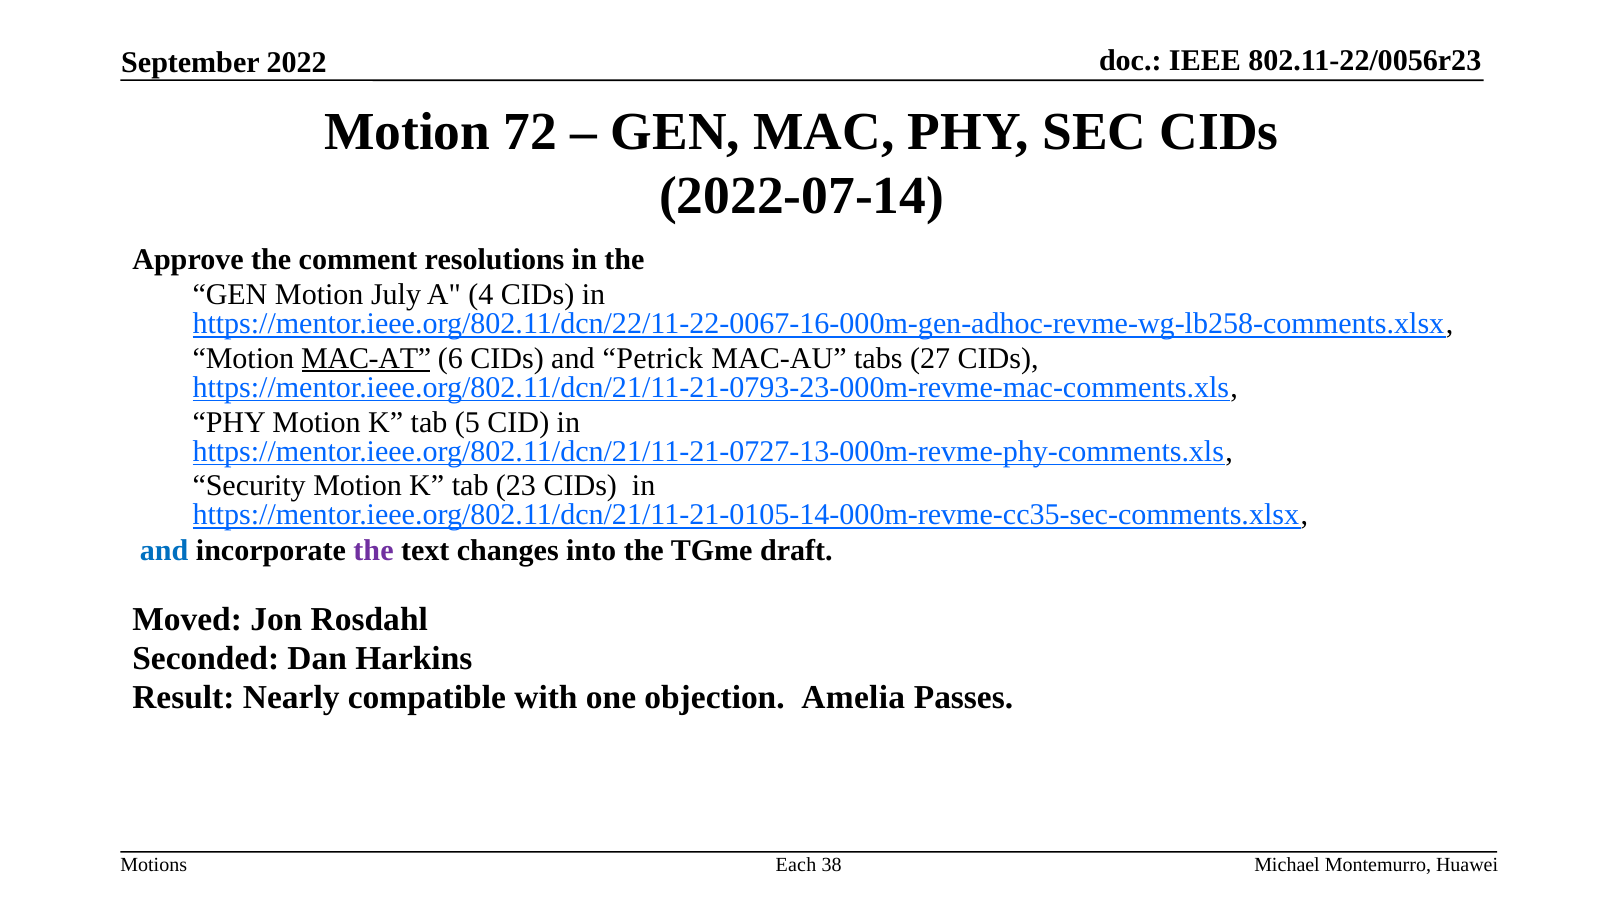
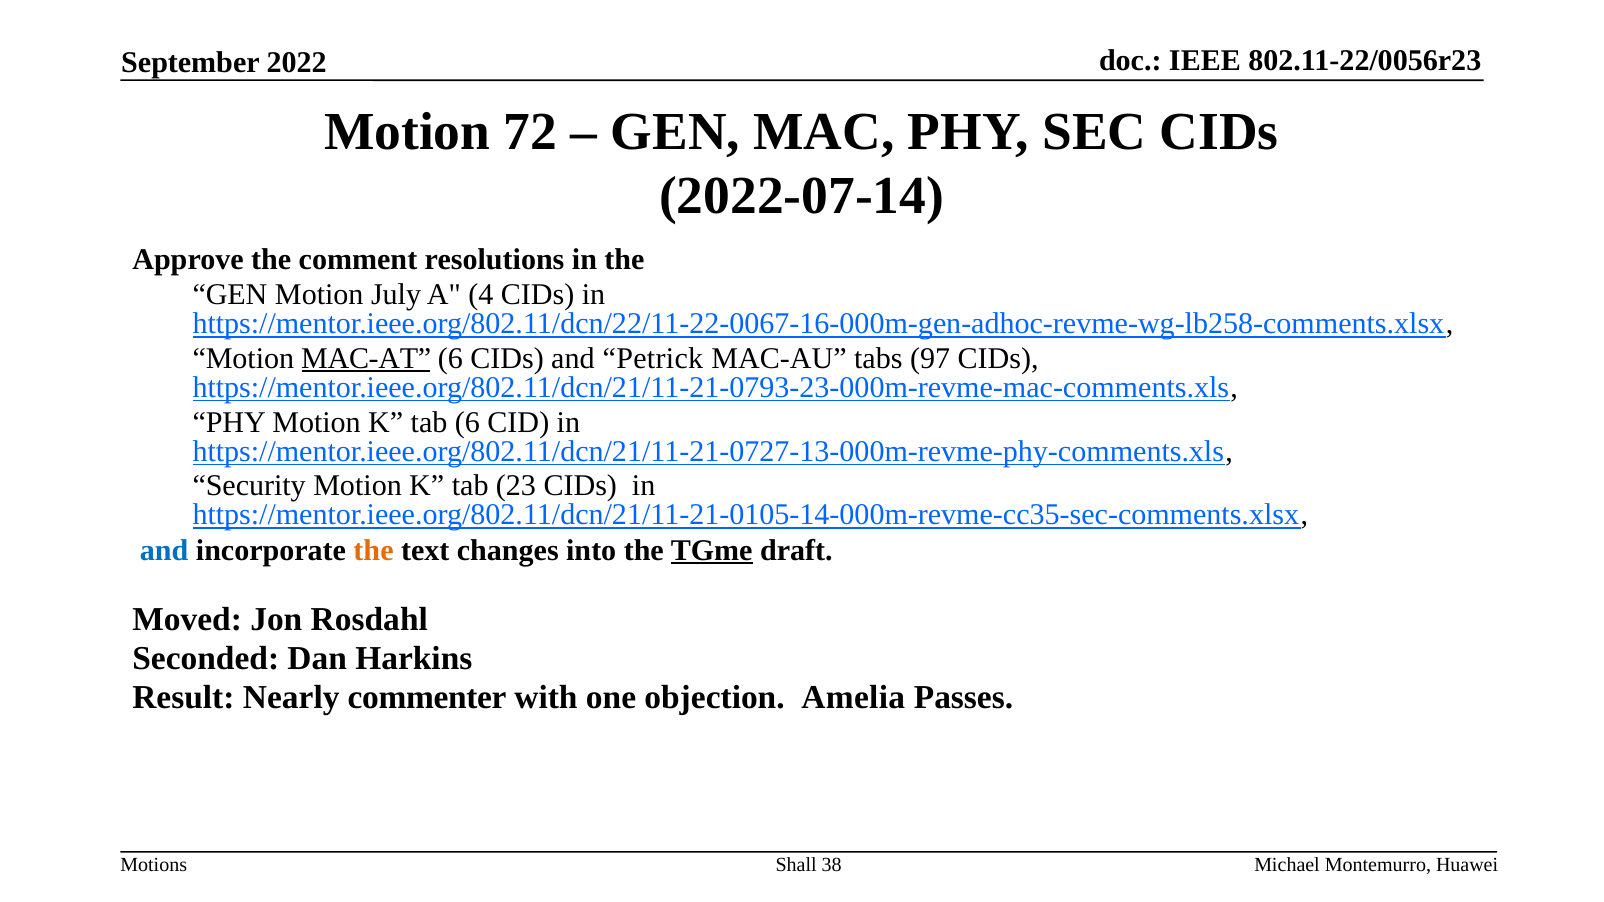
27: 27 -> 97 (930, 359)
tab 5: 5 -> 6 (467, 422)
the colour: purple -> orange (374, 551)
TGme underline: none -> present (712, 551)
compatible: compatible -> commenter (427, 697)
Each: Each -> Shall (796, 865)
